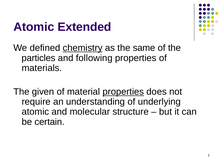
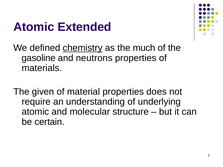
same: same -> much (144, 48)
particles: particles -> gasoline (39, 58)
following: following -> neutrons (94, 58)
properties underline: present -> none (123, 92)
